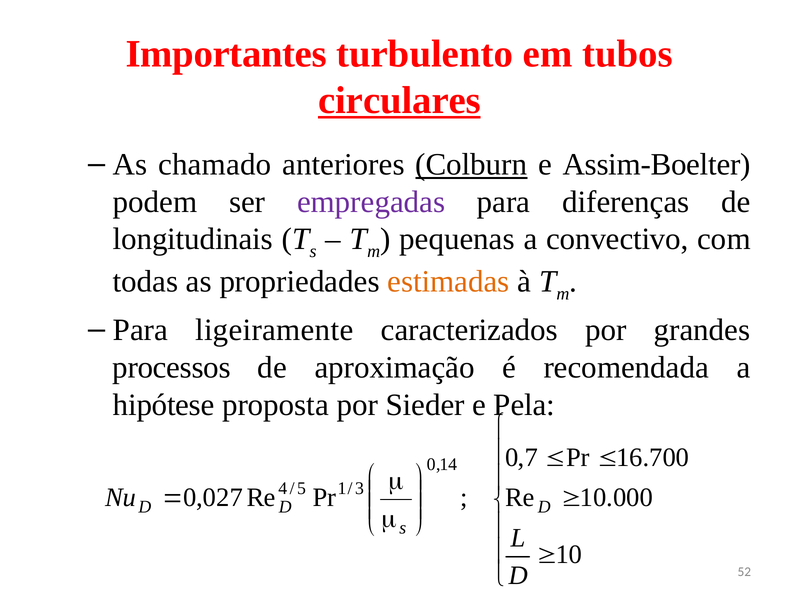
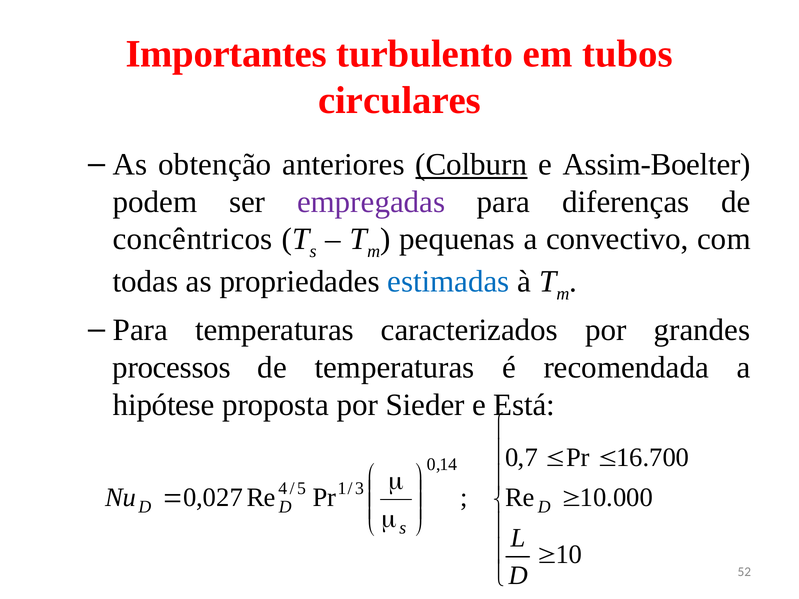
circulares underline: present -> none (399, 101)
chamado: chamado -> obtenção (215, 165)
longitudinais: longitudinais -> concêntricos (193, 239)
estimadas colour: orange -> blue (448, 282)
Para ligeiramente: ligeiramente -> temperaturas (274, 330)
de aproximação: aproximação -> temperaturas (395, 368)
Pela: Pela -> Está (524, 405)
